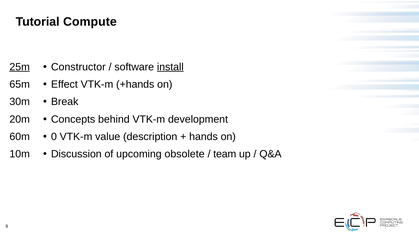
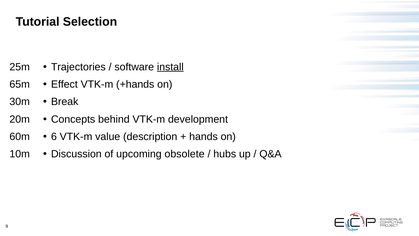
Compute: Compute -> Selection (90, 22)
Constructor: Constructor -> Trajectories (78, 67)
25m underline: present -> none (20, 67)
0: 0 -> 6 (54, 137)
team: team -> hubs (225, 154)
